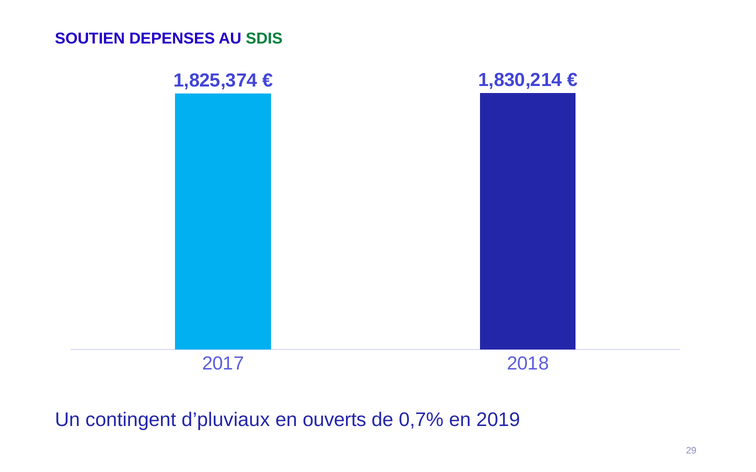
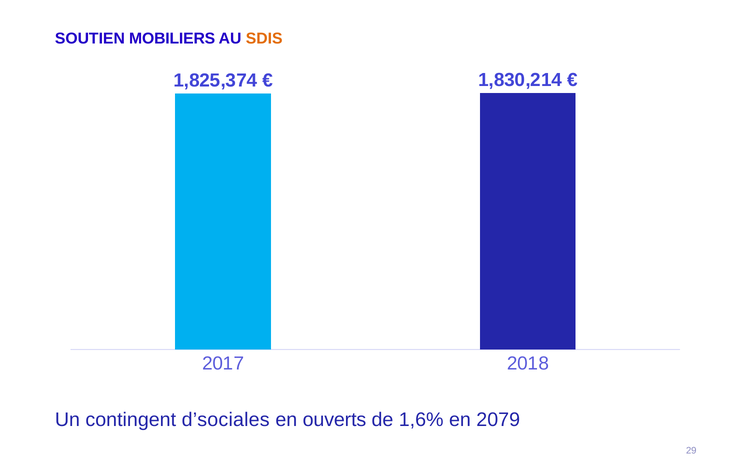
DEPENSES: DEPENSES -> MOBILIERS (172, 38)
SDIS colour: green -> orange (264, 38)
d’pluviaux: d’pluviaux -> d’sociales (226, 420)
0,7%: 0,7% -> 1,6% (421, 420)
2019: 2019 -> 2079 (498, 420)
